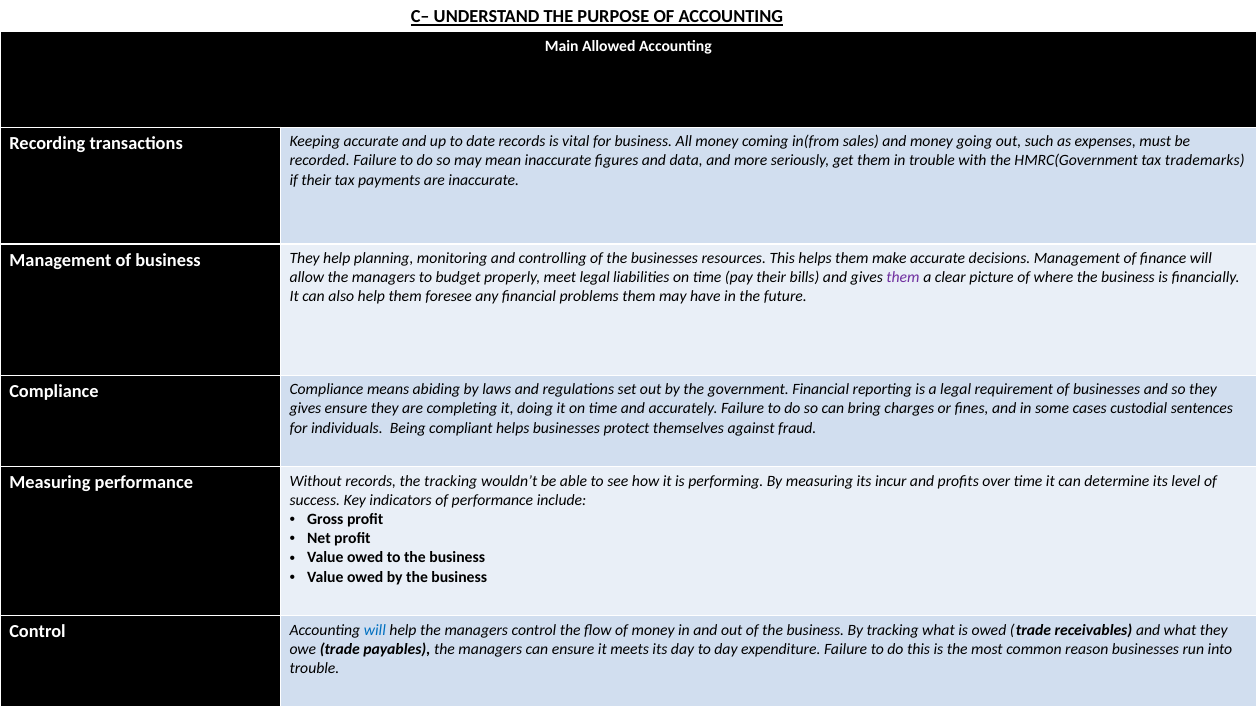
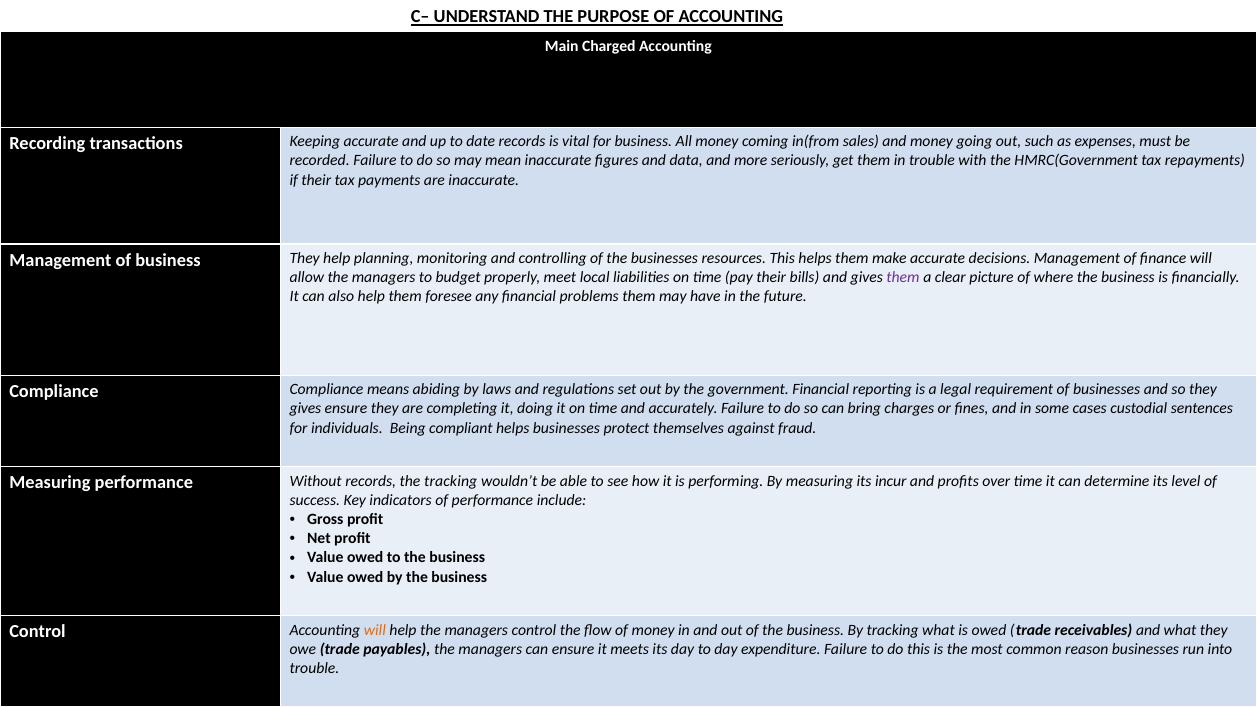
Allowed: Allowed -> Charged (609, 46)
trademarks: trademarks -> repayments (1205, 161)
meet legal: legal -> local (595, 278)
will colour: blue -> orange (375, 630)
